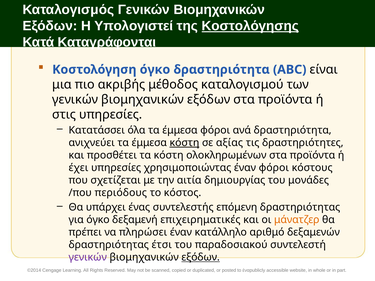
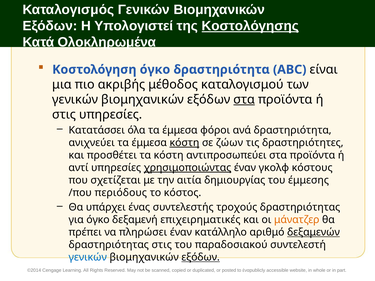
Καταγράφονται: Καταγράφονται -> Ολοκληρωμένα (107, 42)
στα underline: none -> present (244, 100)
αξίας: αξίας -> ζώων (229, 143)
ολοκληρωμένων: ολοκληρωμένων -> αντιπροσωπεύει (226, 155)
έχει: έχει -> αντί (79, 168)
χρησιμοποιώντας underline: none -> present (187, 168)
έναν φόροι: φόροι -> γκολφ (274, 168)
μονάδες: μονάδες -> έμμεσης (309, 180)
επόμενη: επόμενη -> τροχούς (237, 207)
δεξαμενών underline: none -> present (314, 232)
δραστηριότητας έτσι: έτσι -> στις (162, 245)
γενικών colour: purple -> blue (88, 257)
